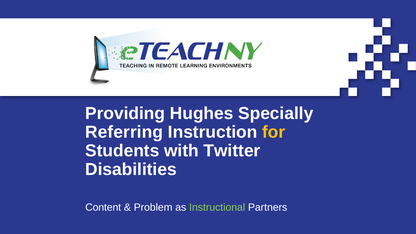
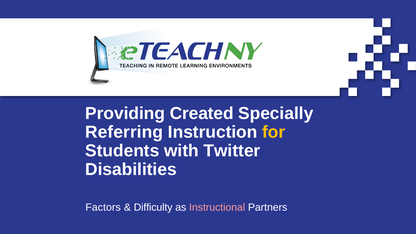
Hughes: Hughes -> Created (202, 113)
Content: Content -> Factors (103, 207)
Problem: Problem -> Difficulty (153, 207)
Instructional colour: light green -> pink (217, 207)
